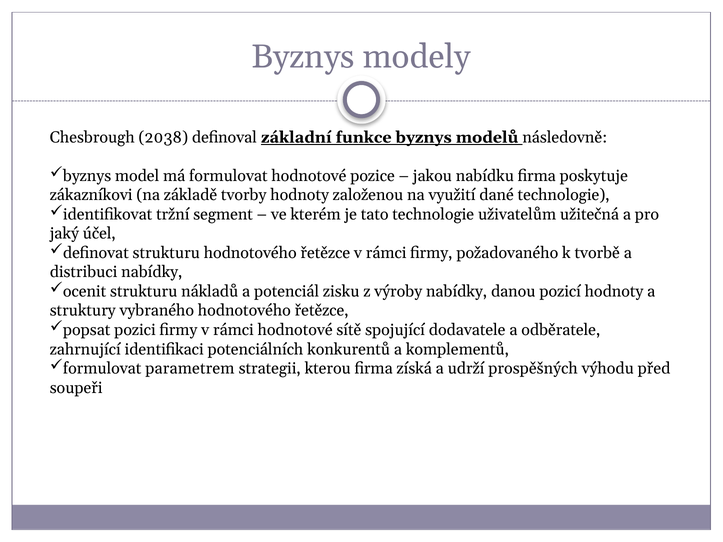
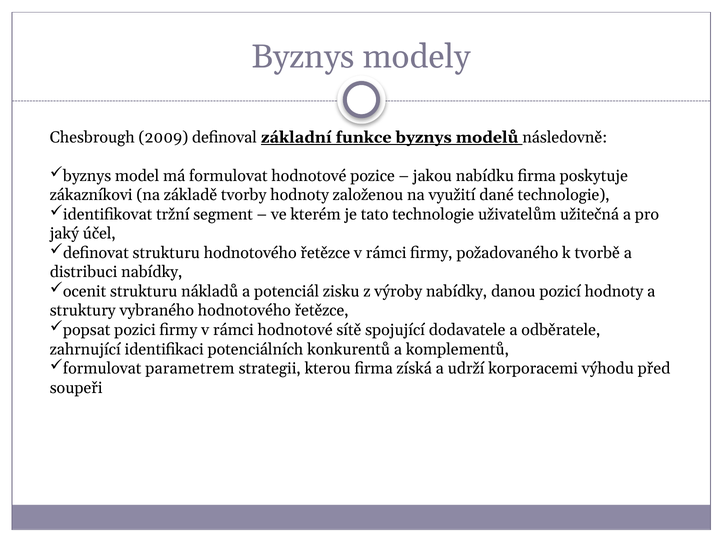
2038: 2038 -> 2009 (163, 137)
prospěšných: prospěšných -> korporacemi (533, 369)
